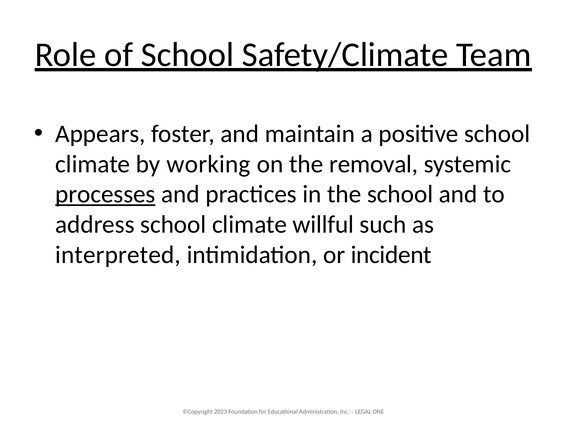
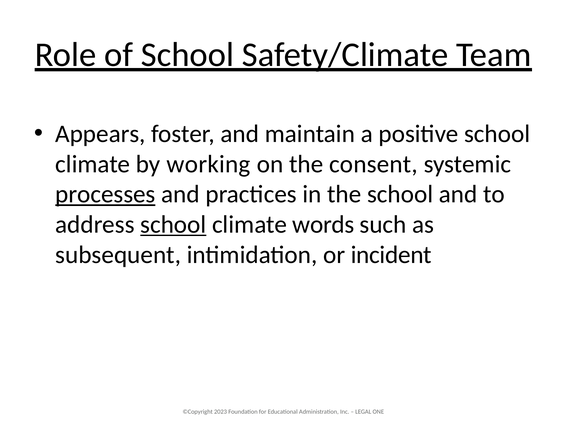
removal: removal -> consent (373, 164)
school underline: none -> present (173, 225)
willful: willful -> words (323, 225)
interpreted: interpreted -> subsequent (118, 255)
